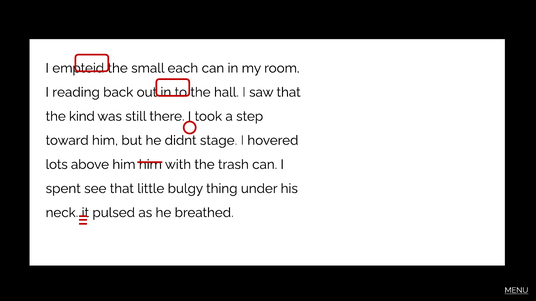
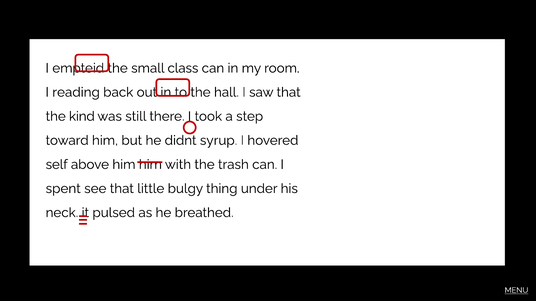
each: each -> class (183, 68)
stage: stage -> syrup (219, 141)
lots: lots -> self (57, 165)
